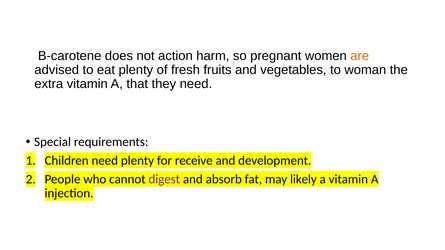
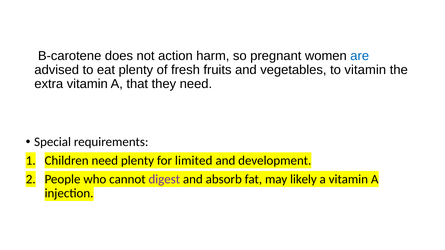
are colour: orange -> blue (360, 56)
to woman: woman -> vitamin (365, 70)
receive: receive -> limited (194, 161)
